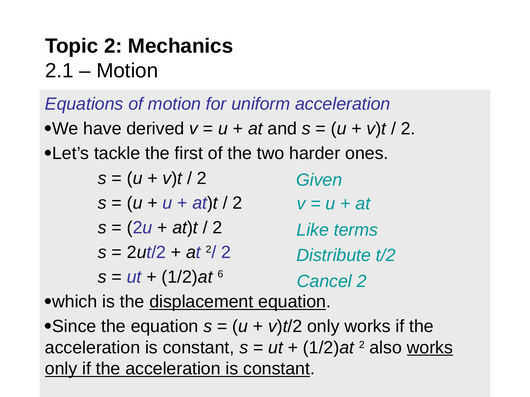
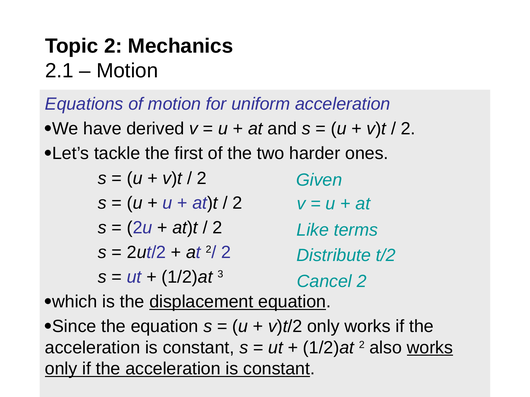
6: 6 -> 3 (220, 274)
